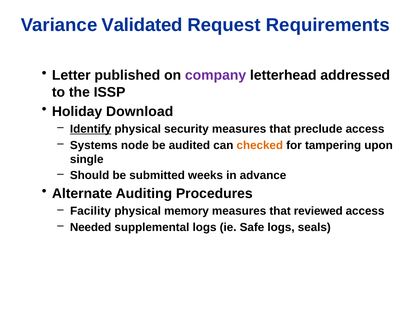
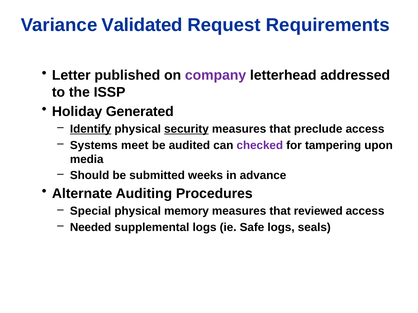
Download: Download -> Generated (140, 112)
security underline: none -> present (186, 129)
node: node -> meet (135, 145)
checked colour: orange -> purple (260, 145)
single: single -> media (87, 159)
Facility: Facility -> Special (91, 211)
